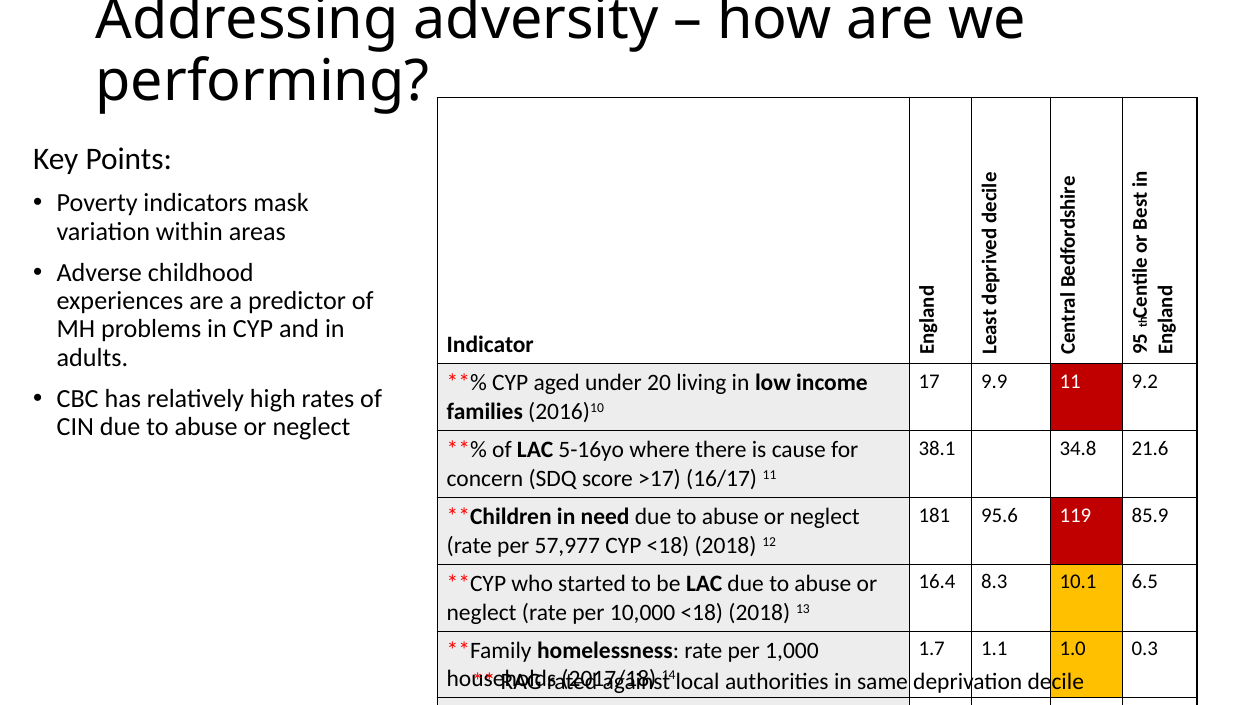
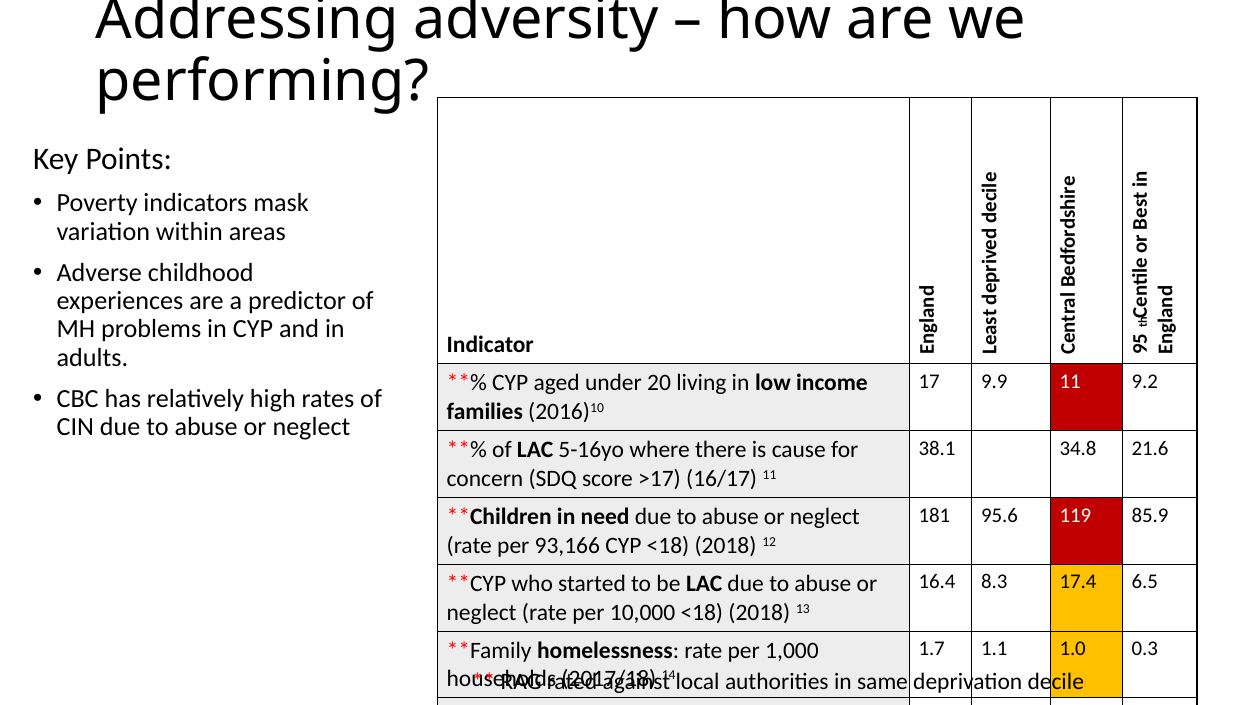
57,977: 57,977 -> 93,166 (567, 546)
10.1: 10.1 -> 17.4 (1078, 582)
